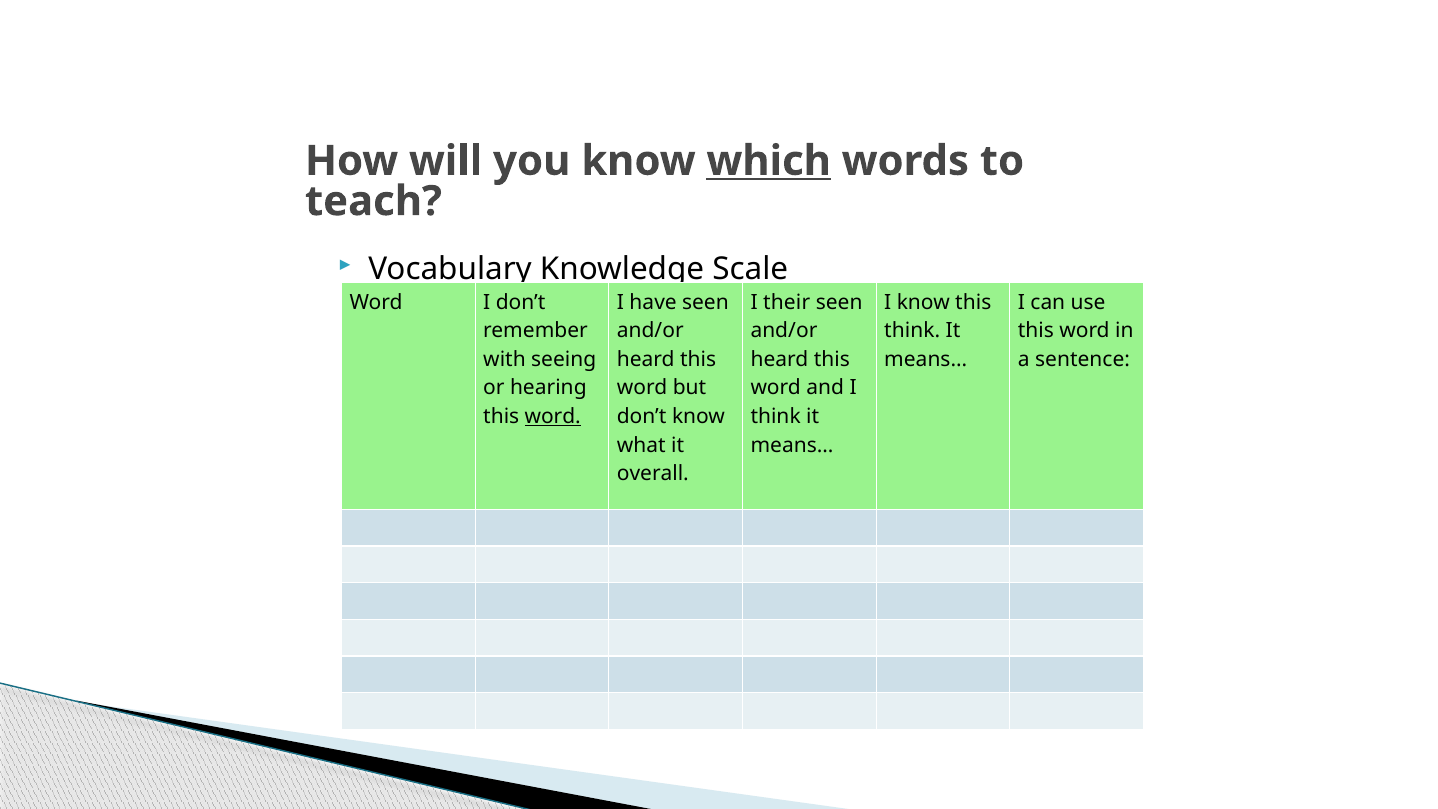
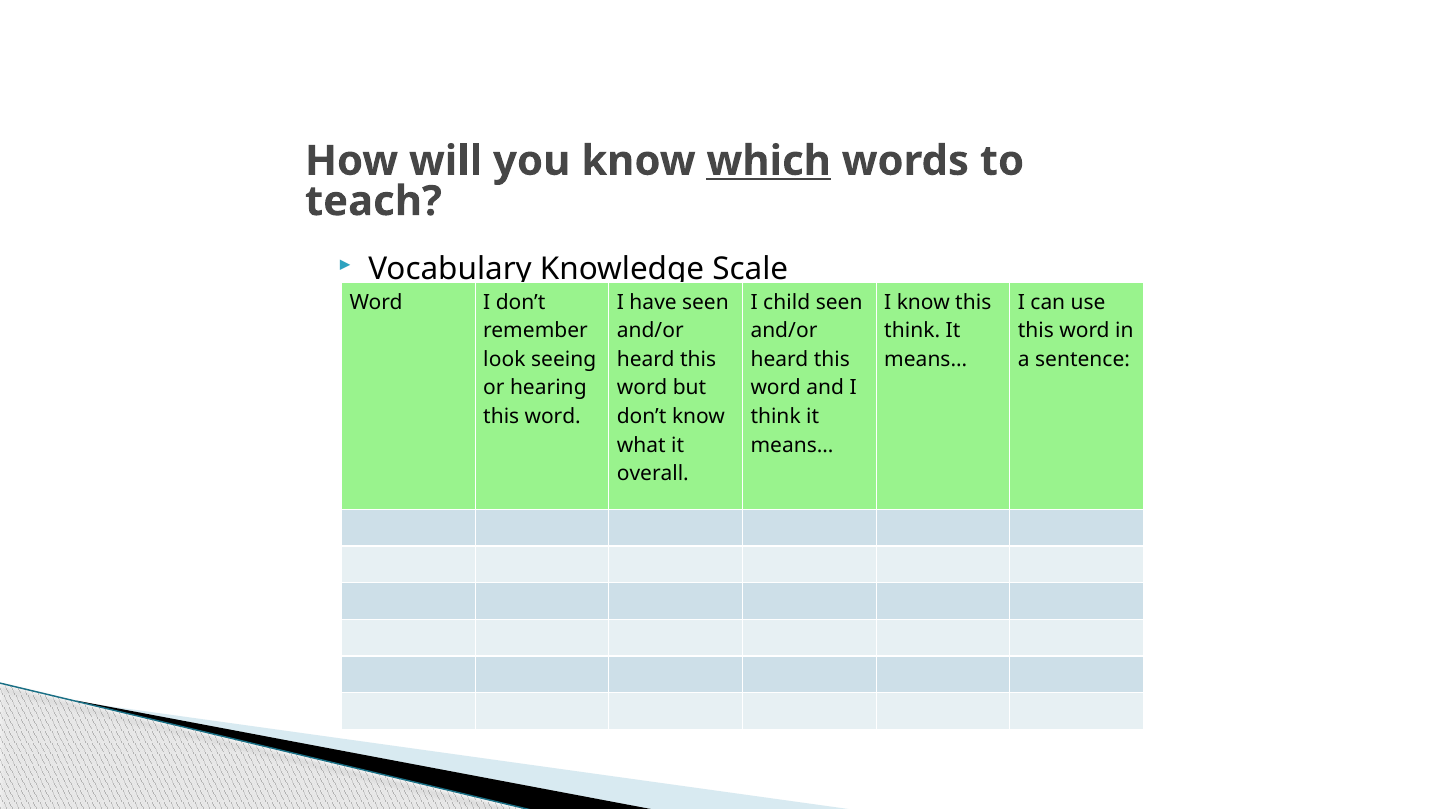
their: their -> child (787, 302)
with: with -> look (504, 359)
word underline: present -> none (553, 417)
